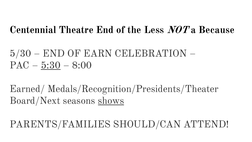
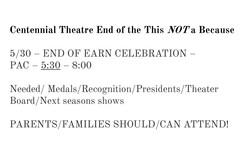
Less: Less -> This (154, 30)
Earned/: Earned/ -> Needed/ (27, 89)
shows underline: present -> none (111, 101)
